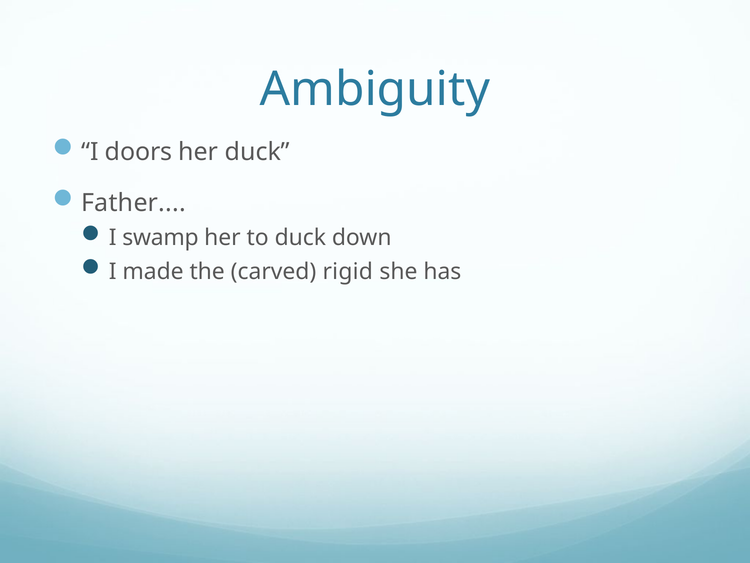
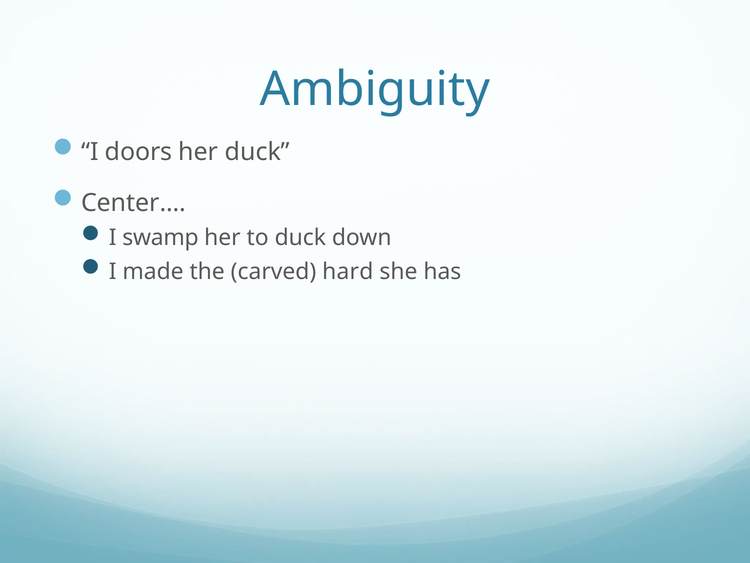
Father: Father -> Center (134, 203)
rigid: rigid -> hard (348, 271)
